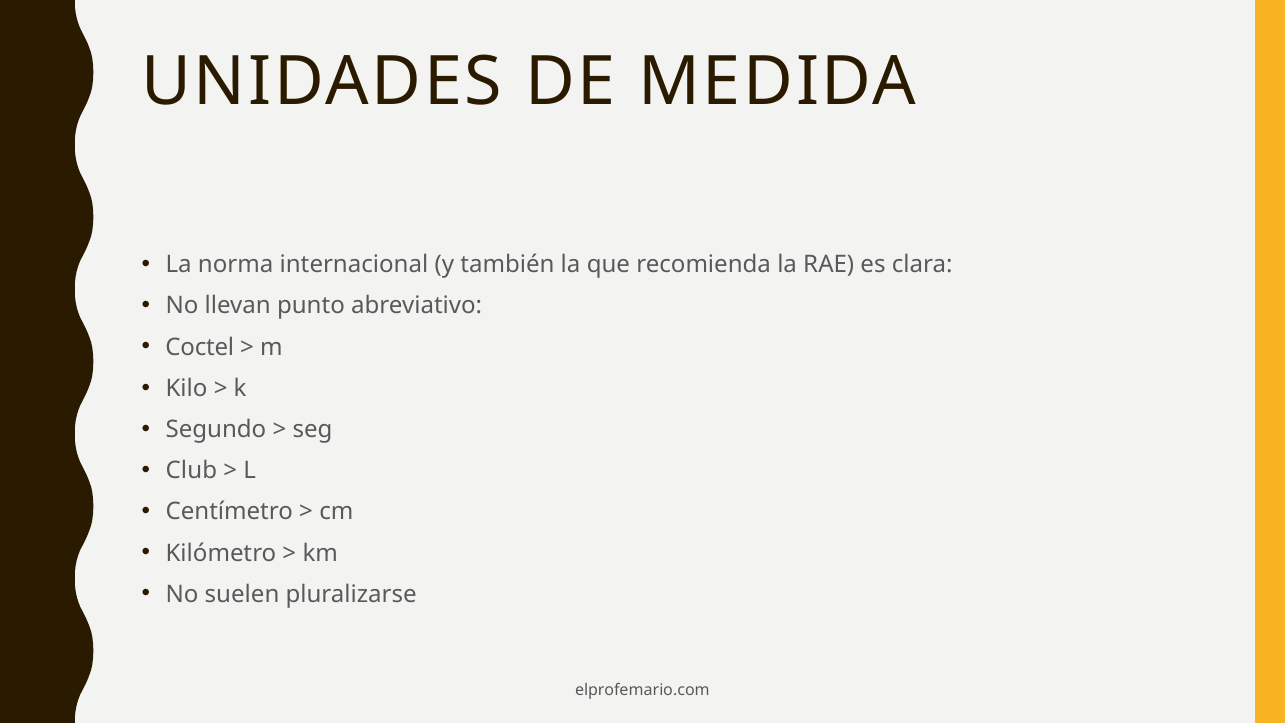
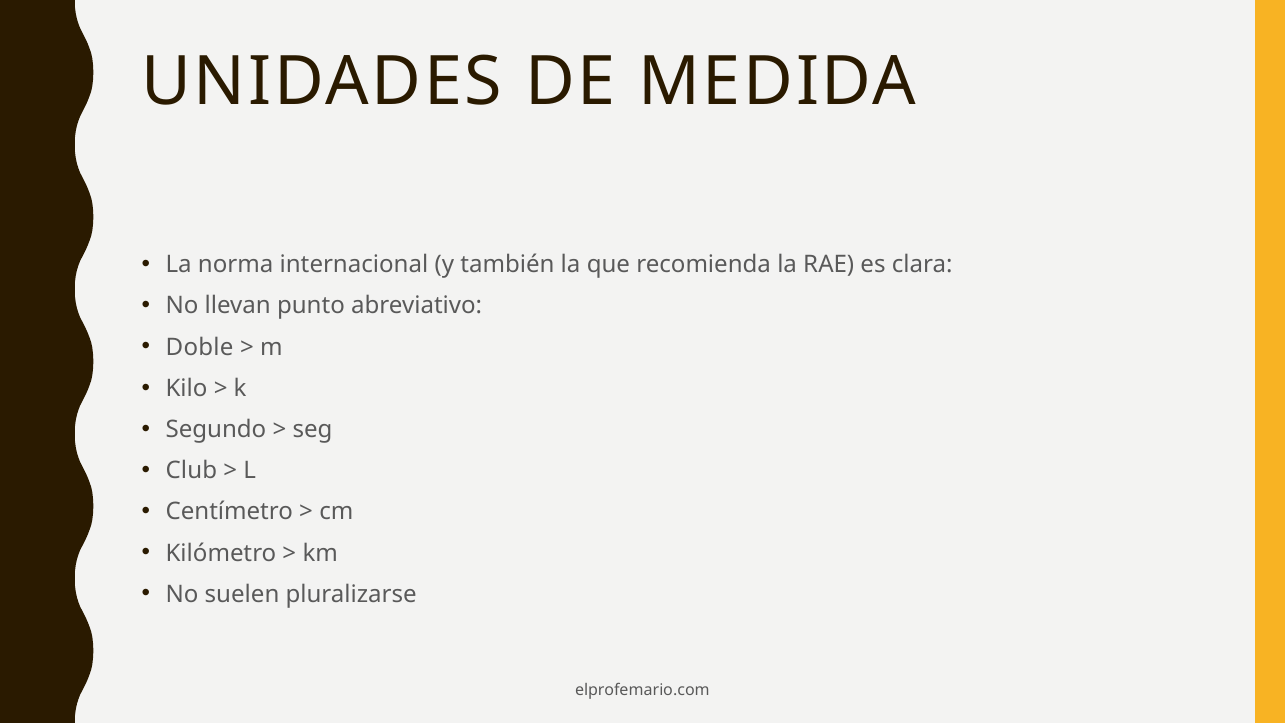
Coctel: Coctel -> Doble (200, 347)
